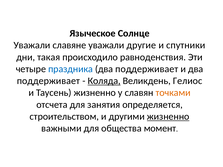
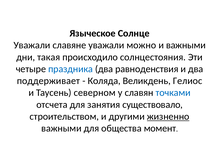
другие: другие -> можно (141, 45)
и спутники: спутники -> важными (186, 45)
равноденствия: равноденствия -> солнцестояния (153, 57)
поддерживает: поддерживает -> равноденствия (147, 69)
Коляда underline: present -> none (104, 81)
Таусень жизненно: жизненно -> северном (95, 93)
точками colour: orange -> blue (173, 93)
определяется: определяется -> существовало (153, 105)
